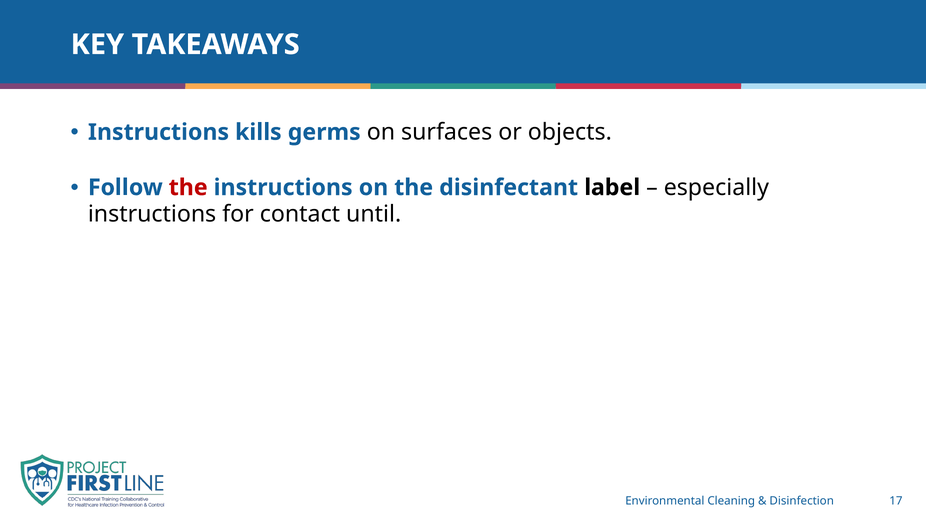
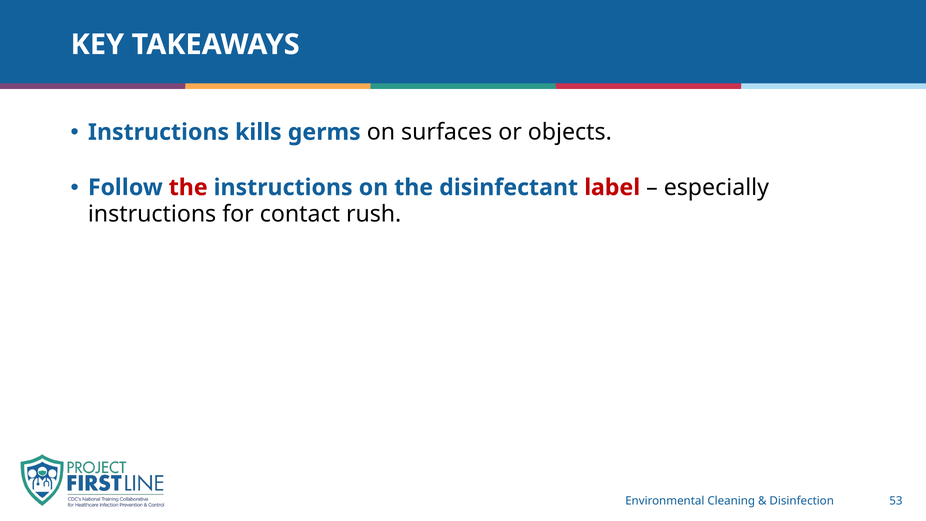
label colour: black -> red (612, 187)
until: until -> rush (374, 214)
17: 17 -> 53 (896, 501)
